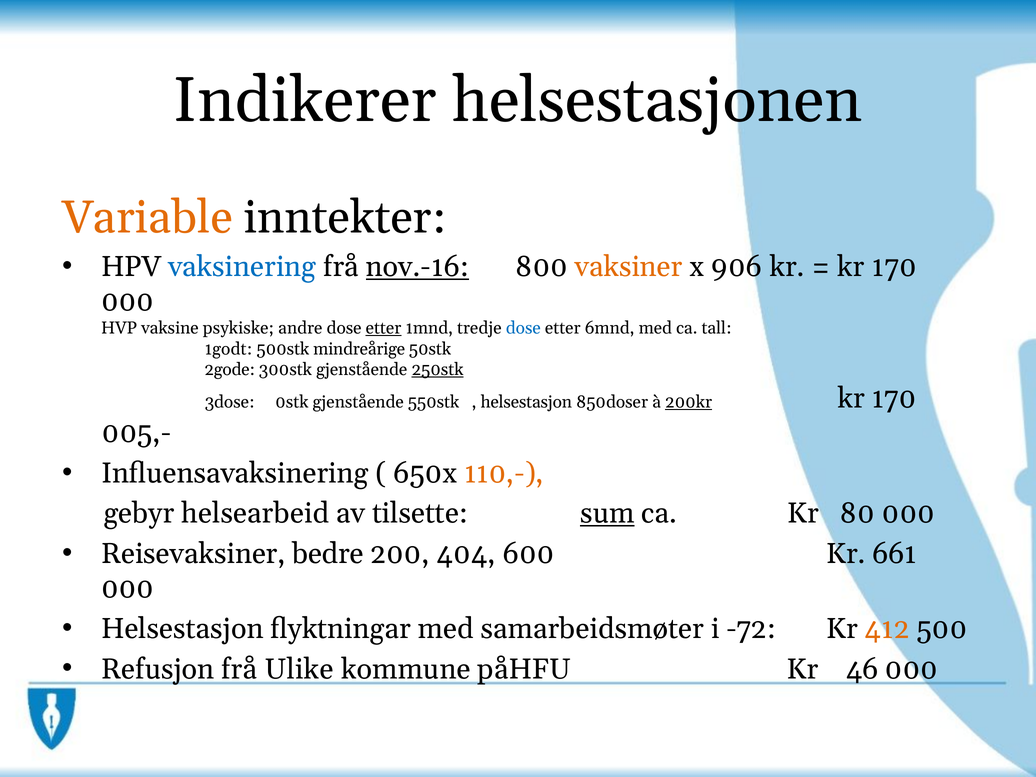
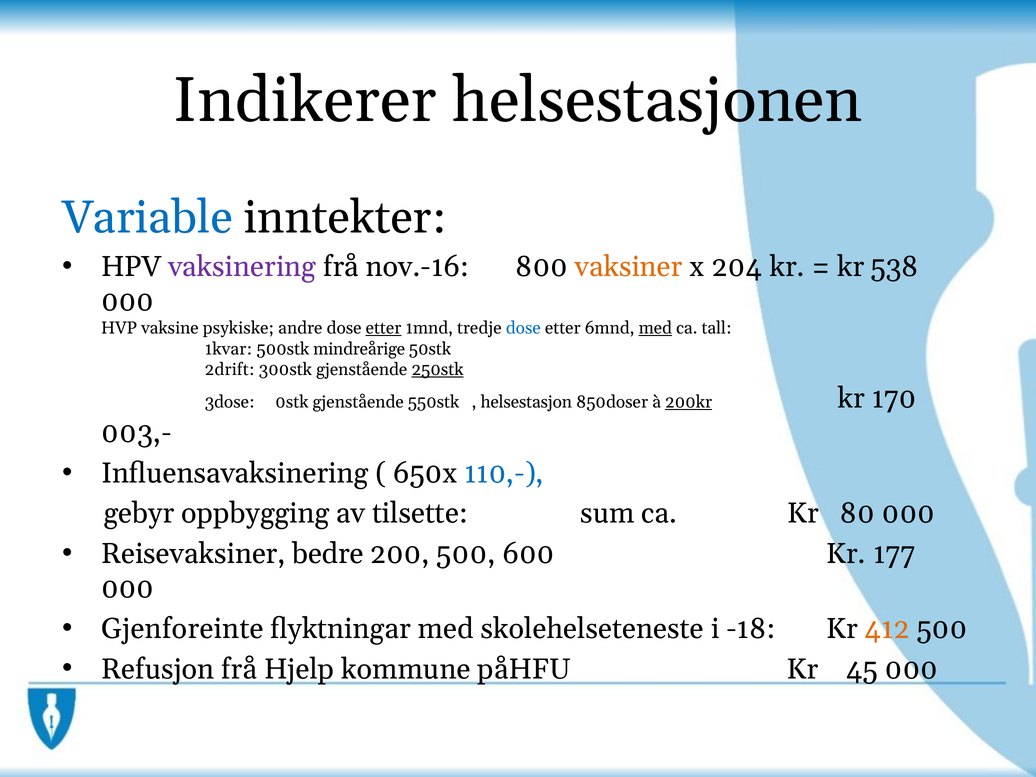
Variable colour: orange -> blue (147, 217)
vaksinering colour: blue -> purple (242, 267)
nov.-16 underline: present -> none (417, 267)
906: 906 -> 204 (737, 267)
170: 170 -> 538 (895, 267)
med underline: none -> present (655, 328)
1godt: 1godt -> 1kvar (228, 349)
2gode: 2gode -> 2drift (229, 370)
005,-: 005,- -> 003,- (137, 433)
110,- colour: orange -> blue (504, 473)
helsearbeid: helsearbeid -> oppbygging (255, 513)
sum underline: present -> none (607, 513)
200 404: 404 -> 500 (466, 554)
661: 661 -> 177 (894, 554)
Helsestasjon: Helsestasjon -> Gjenforeinte (182, 629)
samarbeidsmøter: samarbeidsmøter -> skolehelseteneste (592, 629)
-72: -72 -> -18 (751, 629)
Ulike: Ulike -> Hjelp (299, 669)
46: 46 -> 45 (862, 669)
